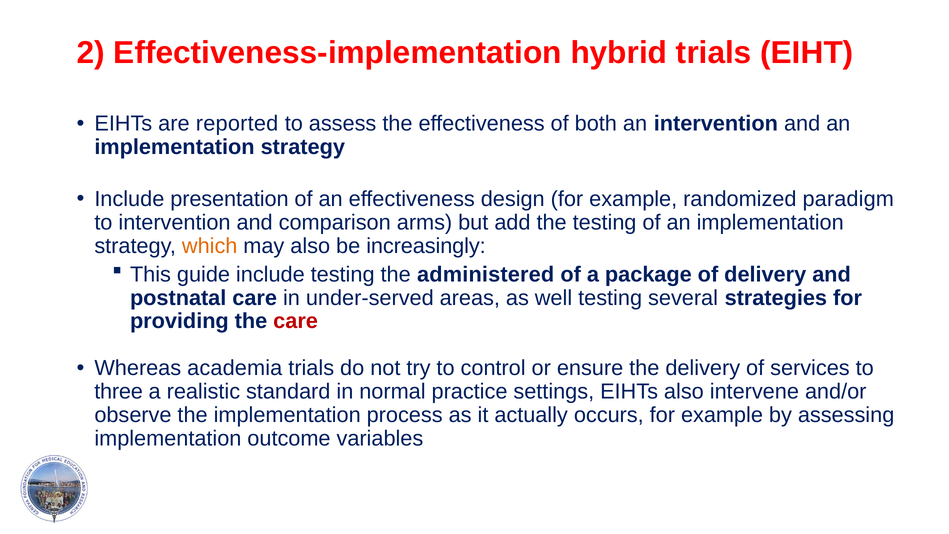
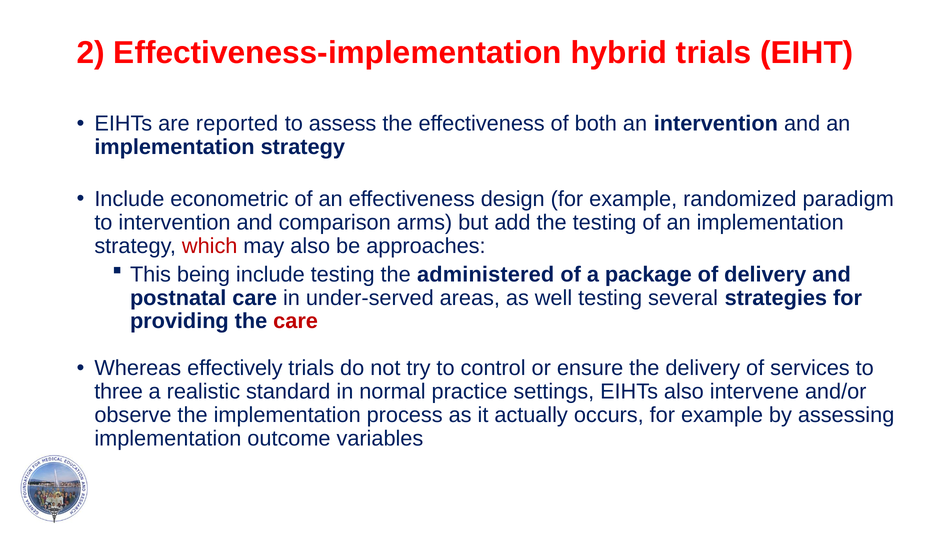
presentation: presentation -> econometric (229, 199)
which colour: orange -> red (210, 246)
increasingly: increasingly -> approaches (426, 246)
guide: guide -> being (203, 274)
academia: academia -> effectively (235, 368)
